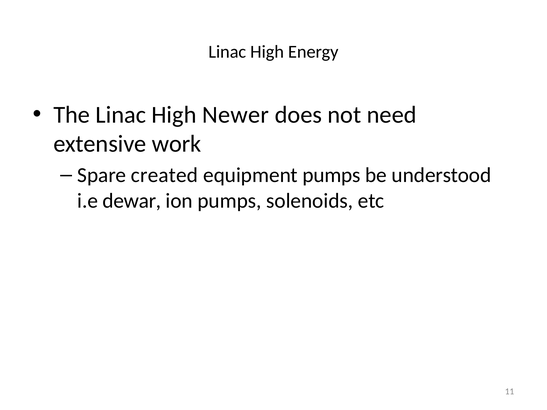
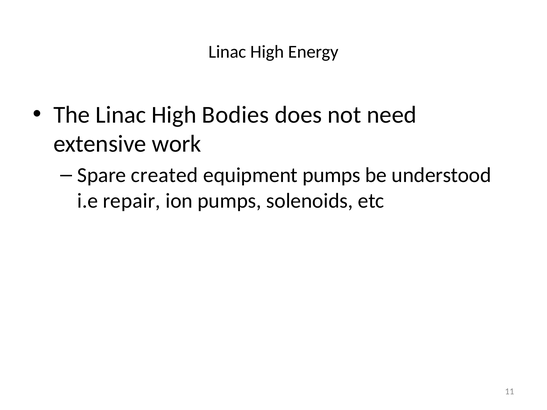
Newer: Newer -> Bodies (236, 115)
dewar: dewar -> repair (132, 201)
